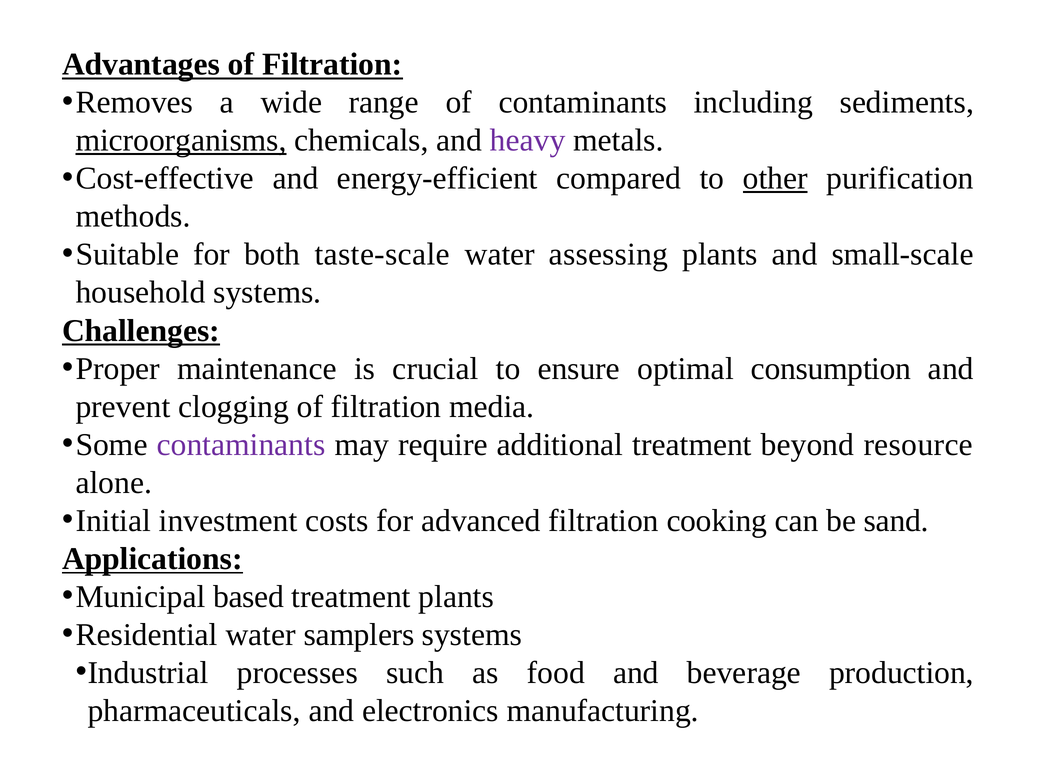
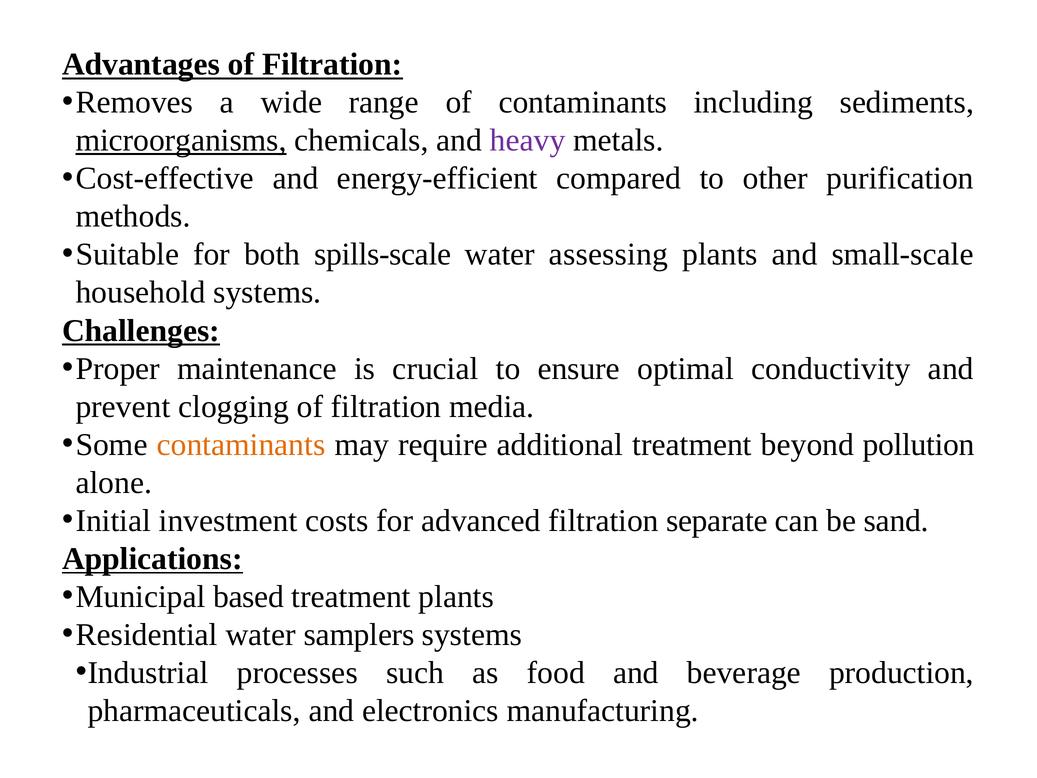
other underline: present -> none (775, 178)
taste-scale: taste-scale -> spills-scale (383, 254)
consumption: consumption -> conductivity (831, 368)
contaminants colour: purple -> orange (241, 444)
resource: resource -> pollution (919, 444)
cooking: cooking -> separate (717, 520)
